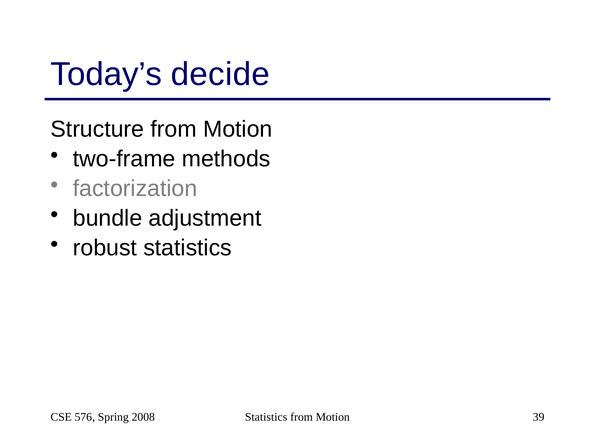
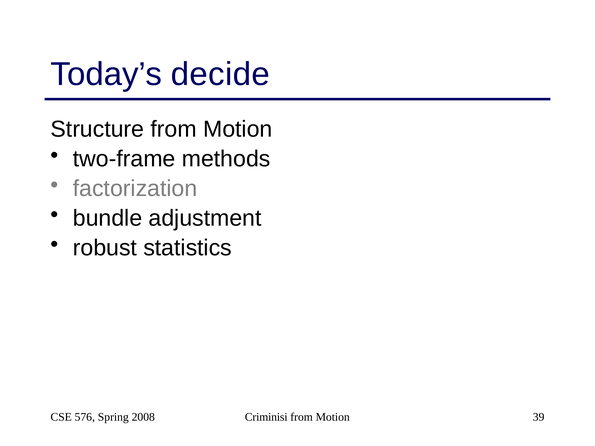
2008 Statistics: Statistics -> Criminisi (266, 417)
